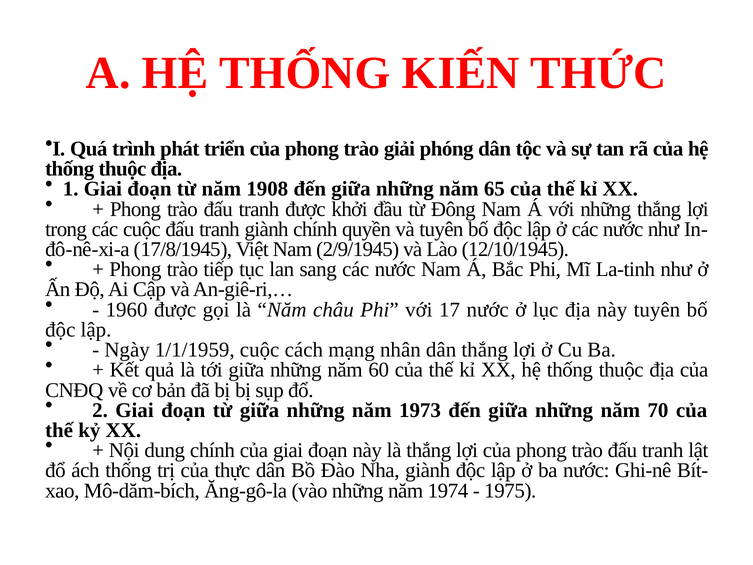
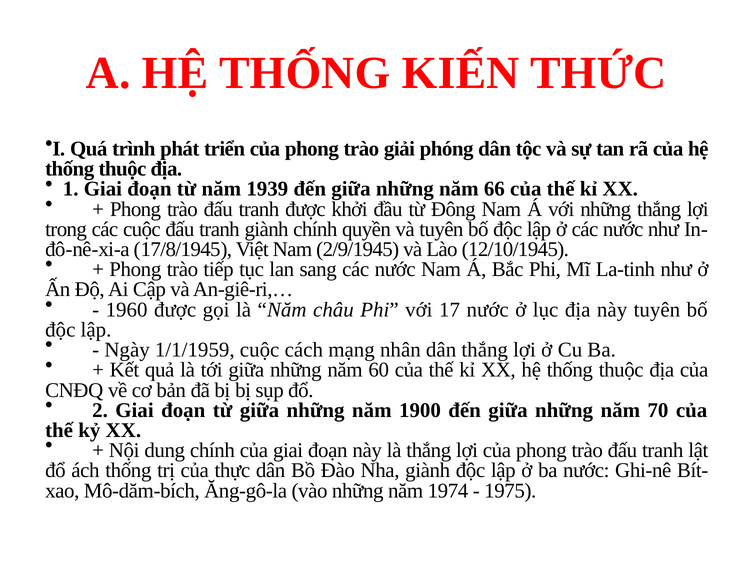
1908: 1908 -> 1939 (267, 189)
65: 65 -> 66 (494, 189)
1973: 1973 -> 1900 (420, 410)
